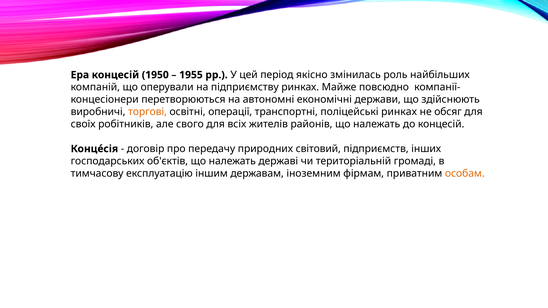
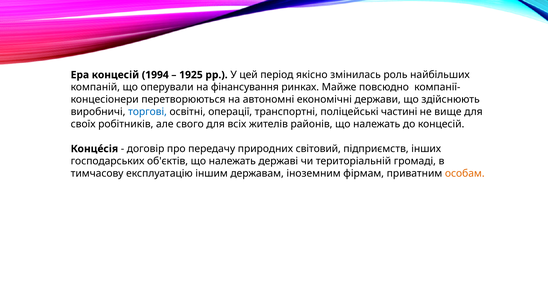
1950: 1950 -> 1994 (155, 75)
1955: 1955 -> 1925 (191, 75)
підприємству: підприємству -> фінансування (245, 87)
торгові colour: orange -> blue (148, 112)
поліцейські ринках: ринках -> частині (399, 112)
обсяг: обсяг -> вище (448, 112)
